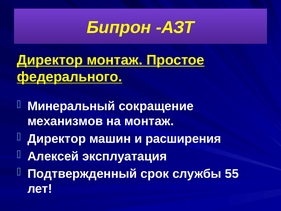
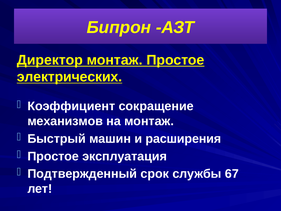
федерального: федерального -> электрических (70, 77)
Минеральный: Минеральный -> Коэффициент (71, 106)
Директор: Директор -> Быстрый (57, 139)
Алексей: Алексей -> Простое (53, 156)
55: 55 -> 67 (232, 174)
